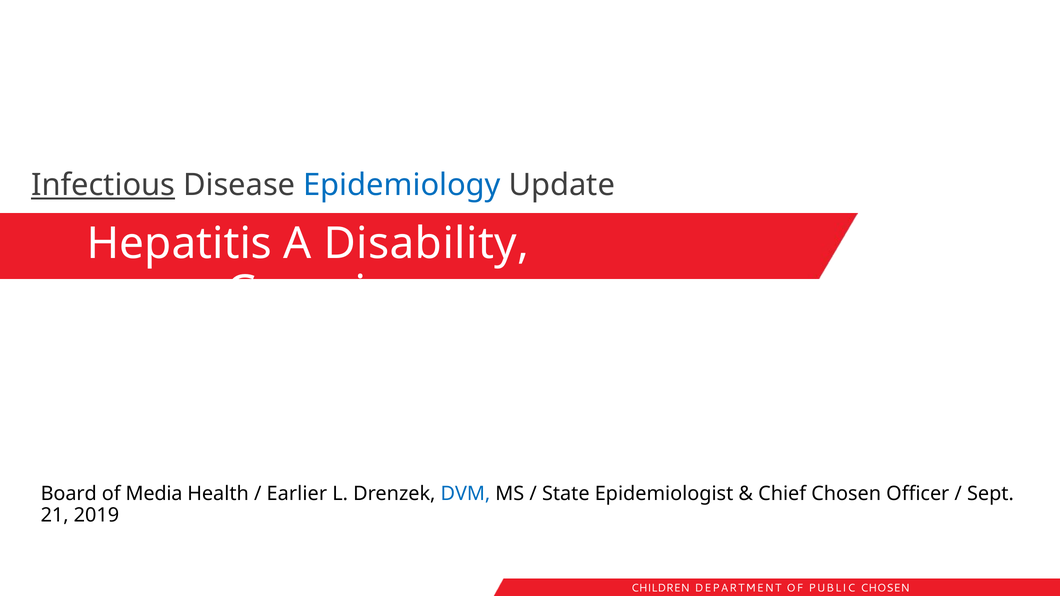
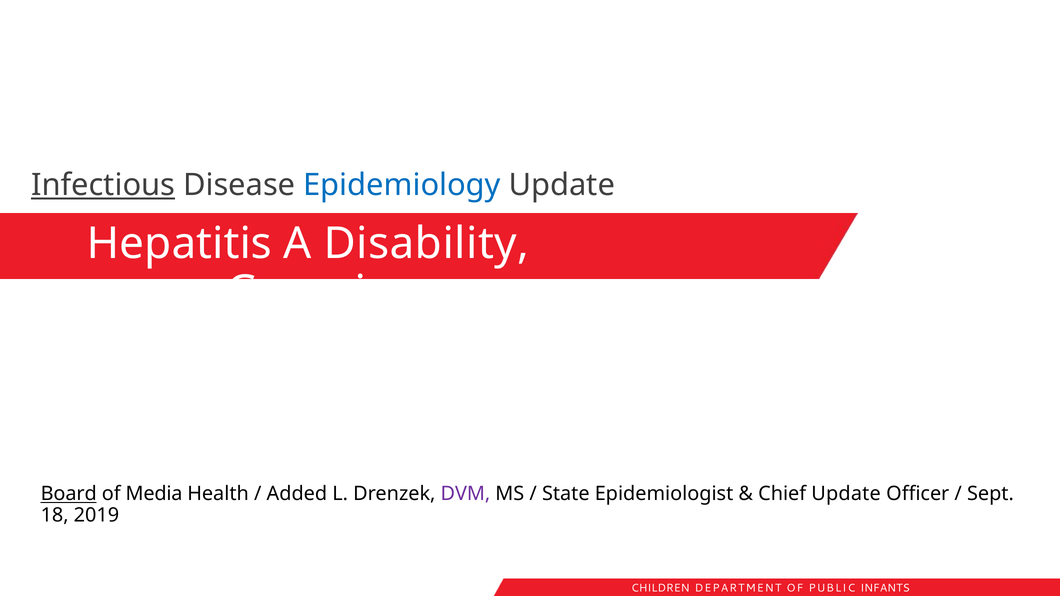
Board underline: none -> present (69, 494)
Earlier: Earlier -> Added (297, 494)
DVM colour: blue -> purple (465, 494)
Chief Chosen: Chosen -> Update (846, 494)
21: 21 -> 18 (55, 516)
PUBLIC CHOSEN: CHOSEN -> INFANTS (885, 589)
